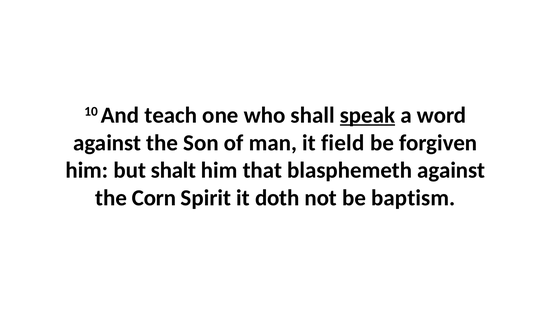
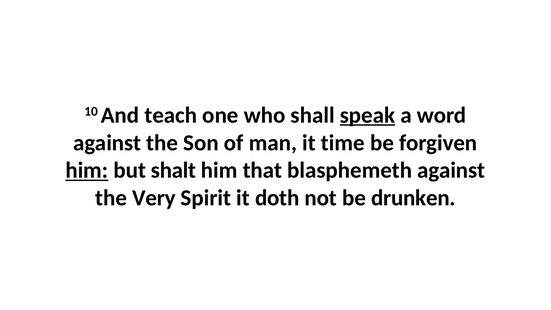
field: field -> time (343, 143)
him underline: none -> present (87, 170)
Corn: Corn -> Very (154, 198)
baptism: baptism -> drunken (413, 198)
